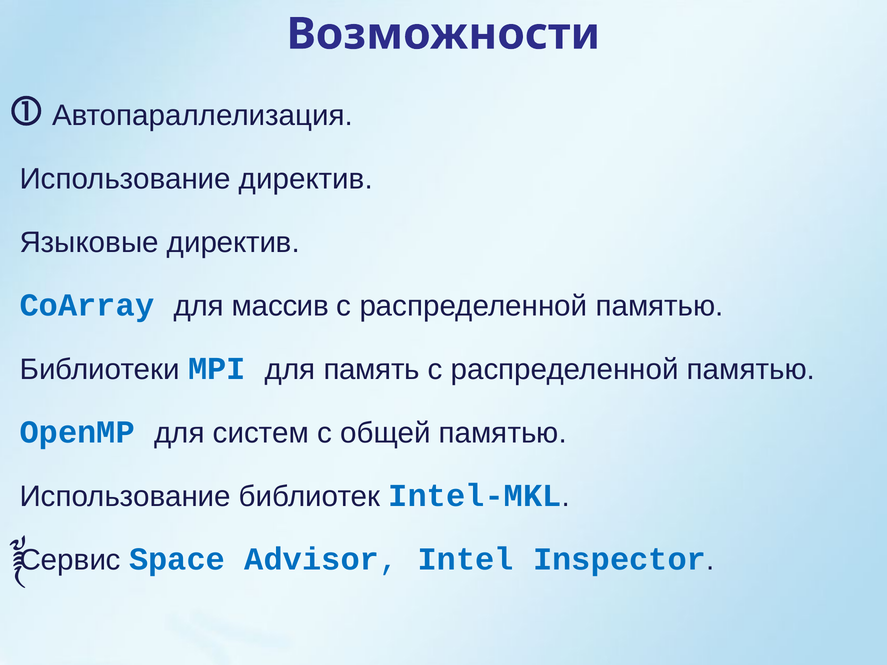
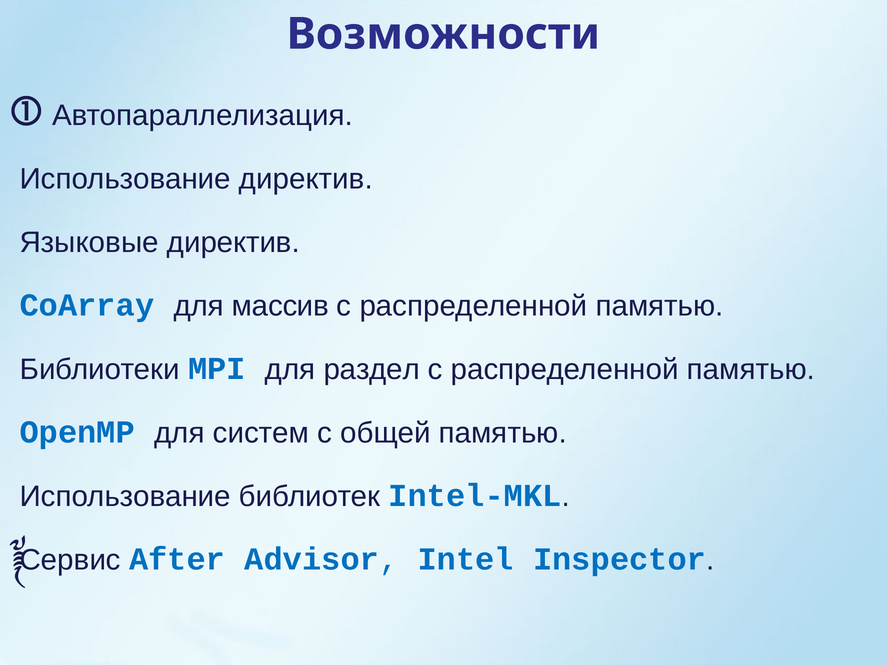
память: память -> раздел (372, 370)
Space: Space -> After (177, 560)
